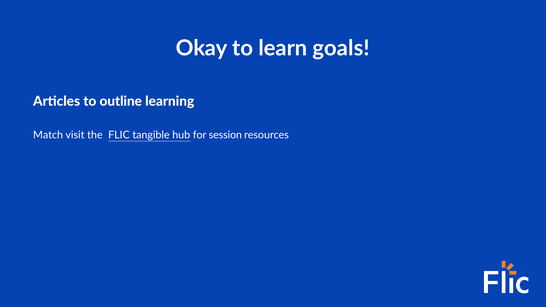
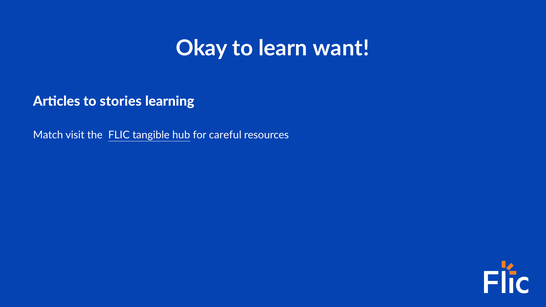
goals: goals -> want (341, 48)
outline: outline -> stories (121, 101)
session: session -> careful (225, 135)
